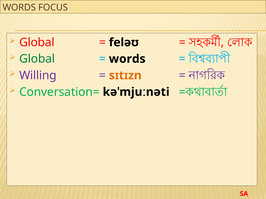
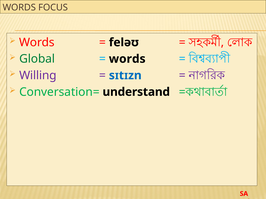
Global: Global -> Words (37, 42)
sɪtɪzn colour: orange -> blue (125, 76)
kəˈmjuːnəti: kəˈmjuːnəti -> understand (136, 92)
